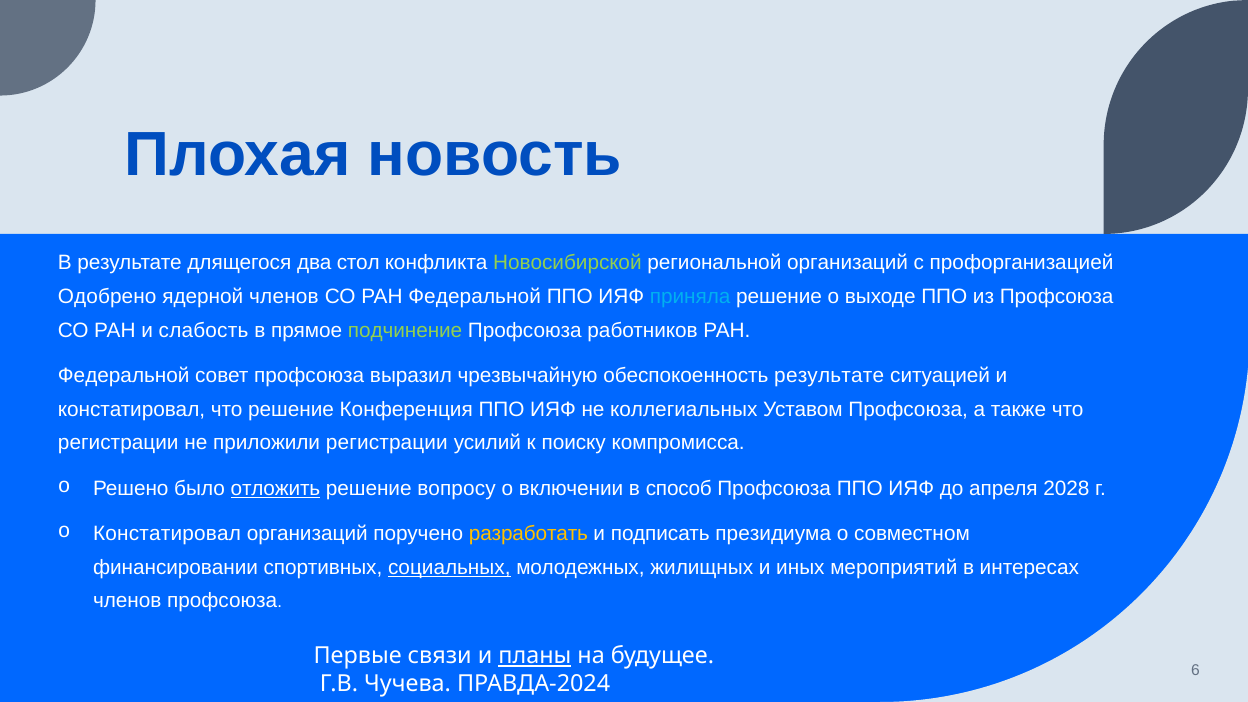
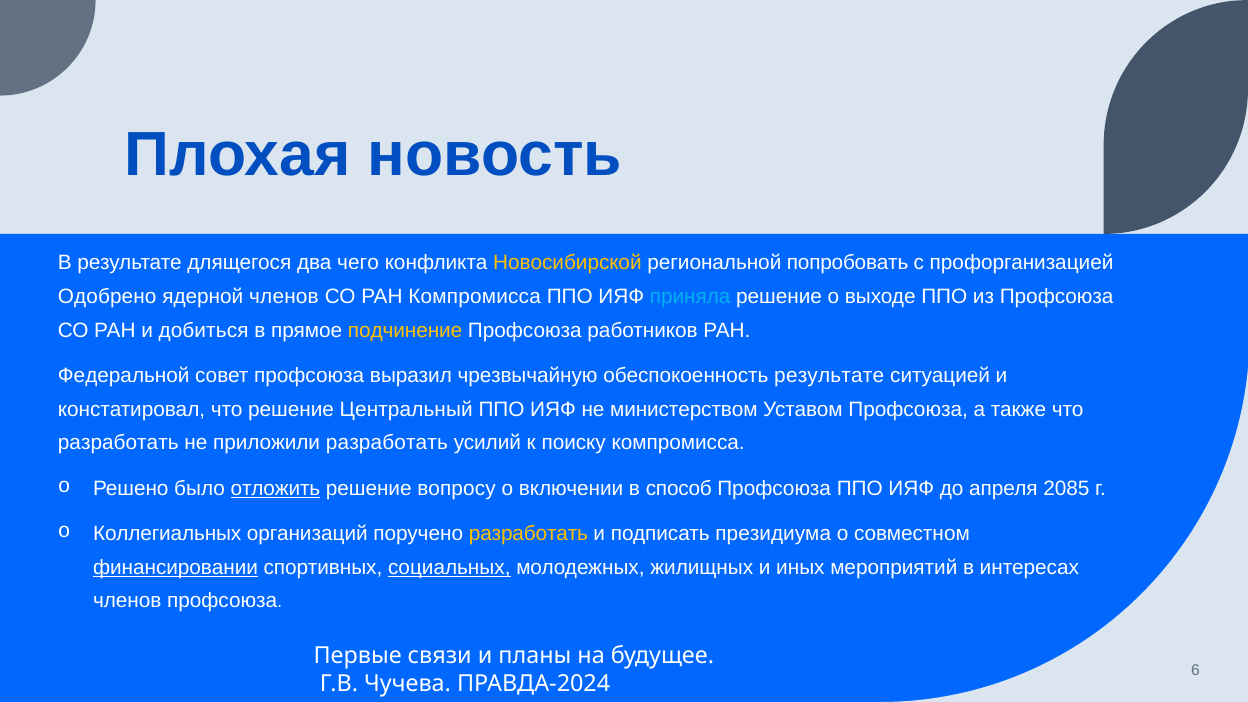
стол: стол -> чего (358, 263)
Новосибирской colour: light green -> yellow (567, 263)
региональной организаций: организаций -> попробовать (848, 263)
СО РАН Федеральной: Федеральной -> Компромисса (475, 297)
слабость: слабость -> добиться (204, 330)
подчинение colour: light green -> yellow (405, 330)
Конференция: Конференция -> Центральный (406, 409)
коллегиальных: коллегиальных -> министерством (684, 409)
регистрации: регистрации -> разработать (118, 443)
приложили регистрации: регистрации -> разработать (387, 443)
2028: 2028 -> 2085 (1066, 488)
Констатировал: Констатировал -> Коллегиальных (167, 534)
финансировании underline: none -> present (176, 567)
планы underline: present -> none (535, 656)
